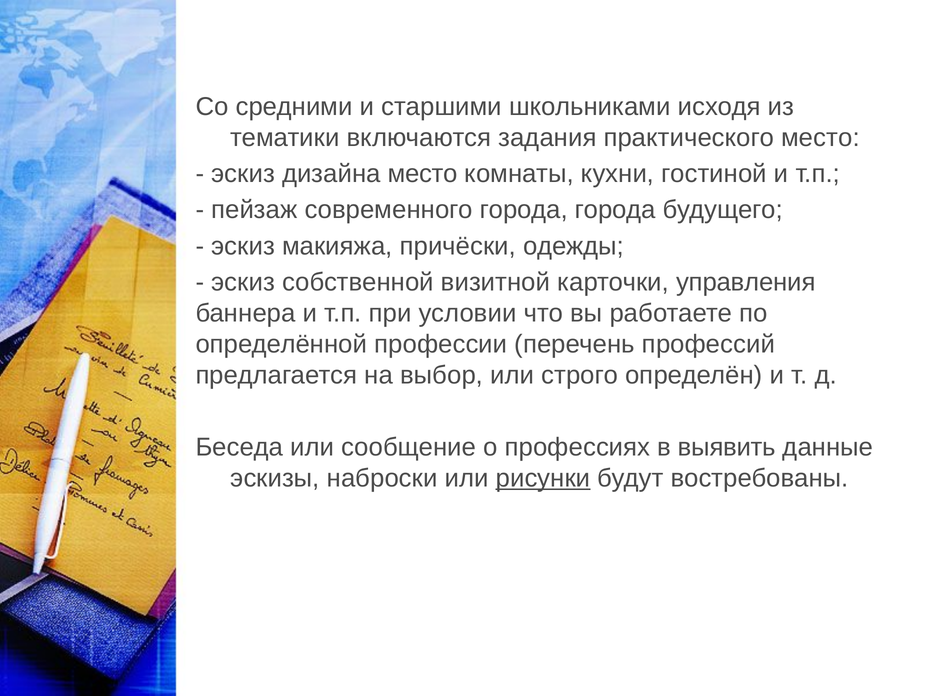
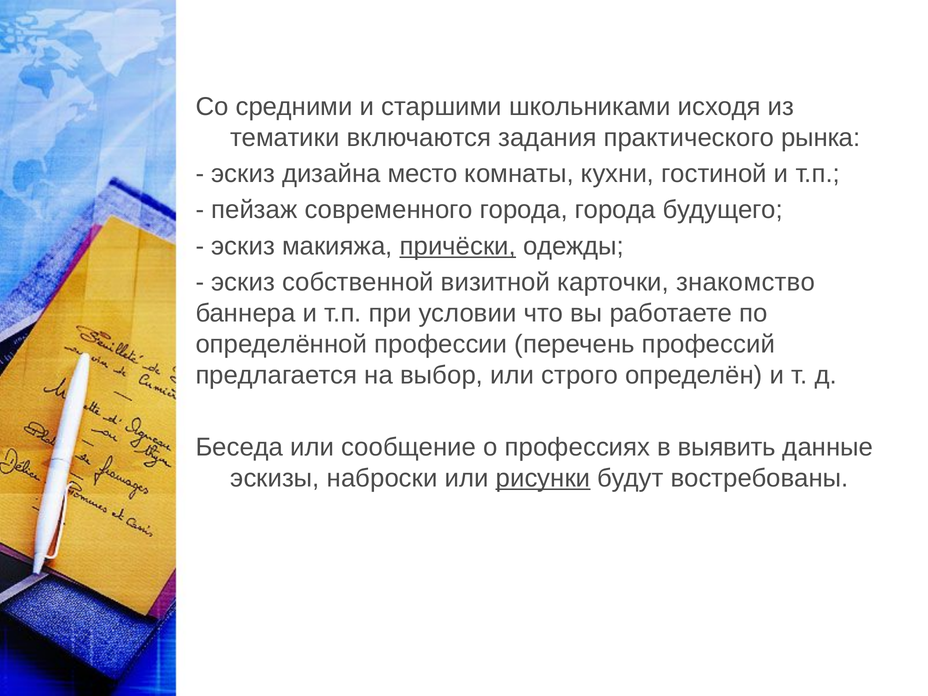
практического место: место -> рынка (821, 138)
причёски underline: none -> present (458, 246)
управления: управления -> знакомство (746, 282)
